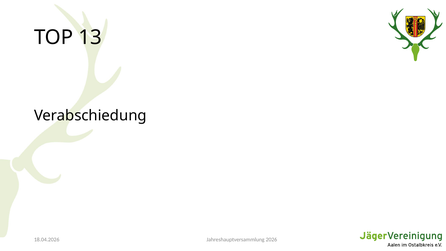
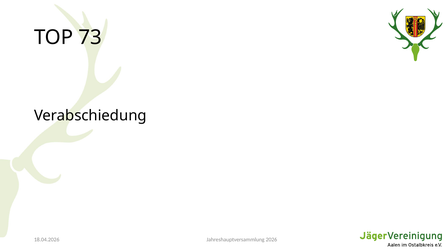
13: 13 -> 73 (90, 37)
